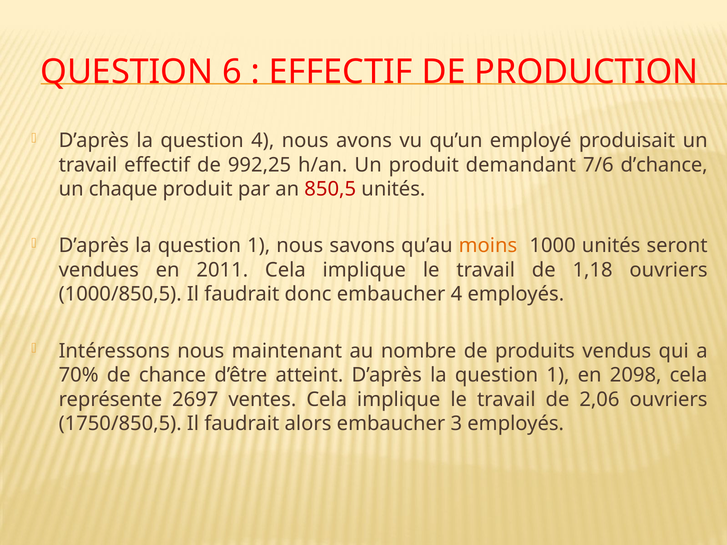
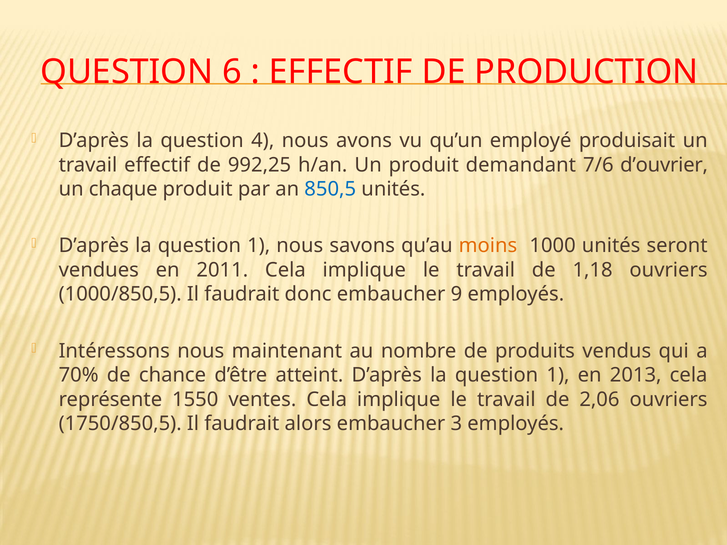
d’chance: d’chance -> d’ouvrier (664, 165)
850,5 colour: red -> blue (330, 189)
embaucher 4: 4 -> 9 (456, 294)
2098: 2098 -> 2013 (636, 375)
2697: 2697 -> 1550 (195, 400)
